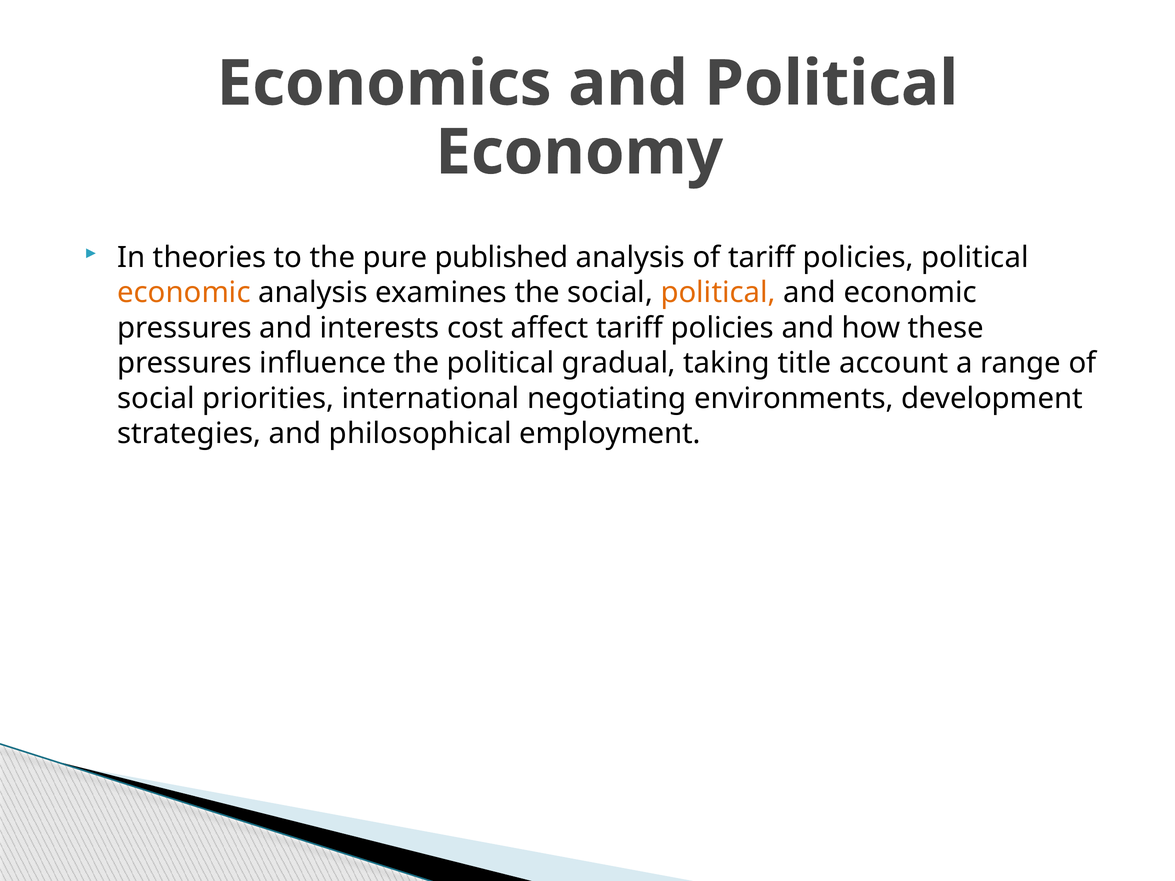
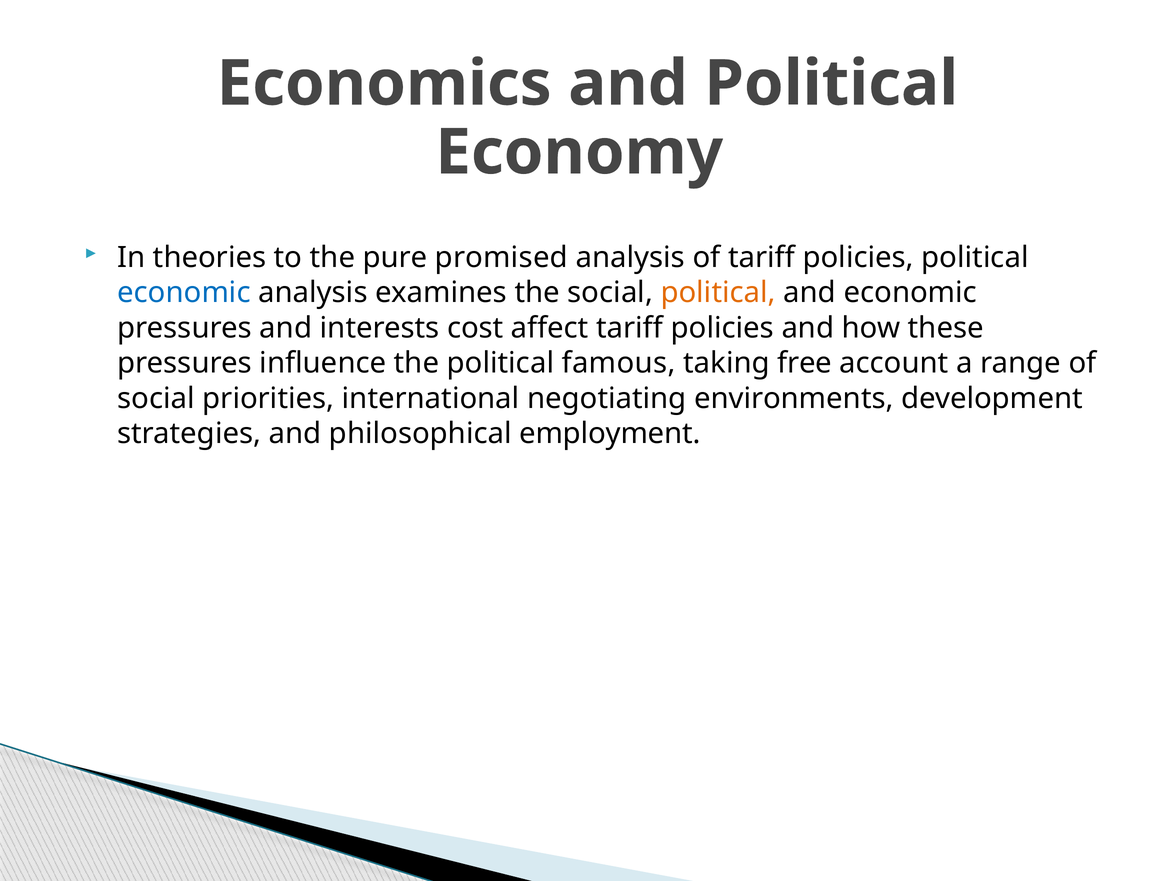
published: published -> promised (501, 258)
economic colour: orange -> blue (184, 293)
gradual: gradual -> famous (619, 363)
title: title -> free (805, 363)
